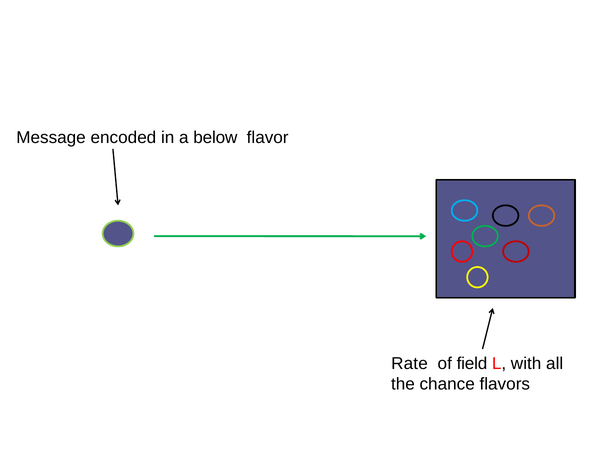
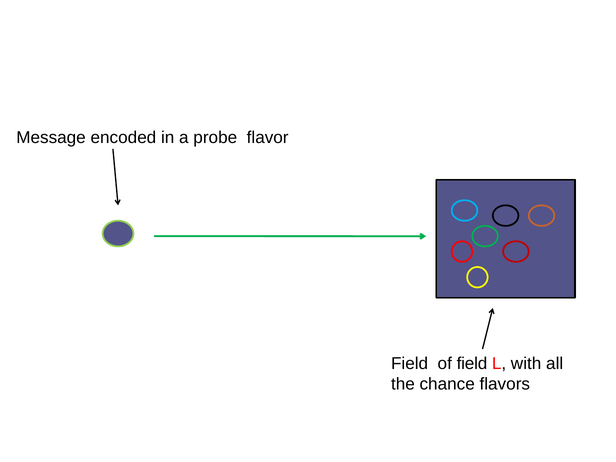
below: below -> probe (215, 138)
Rate: Rate -> Field (410, 364)
